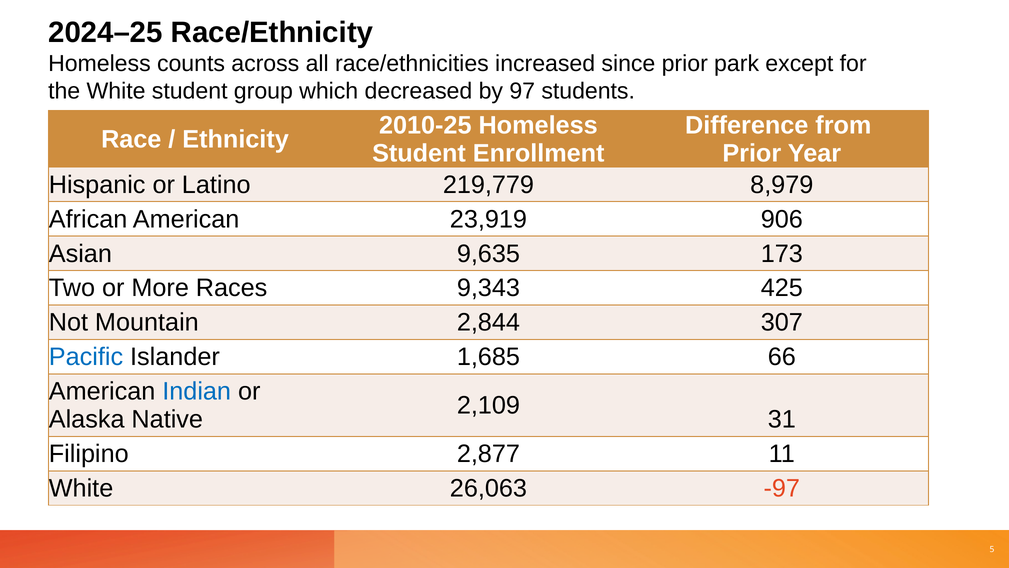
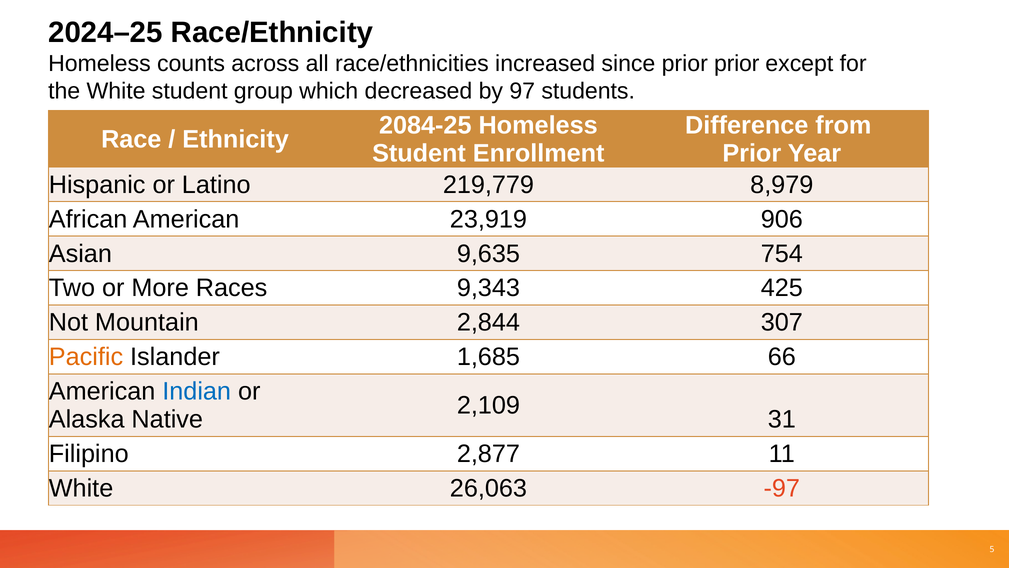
prior park: park -> prior (737, 63)
2010-25: 2010-25 -> 2084-25 (425, 125)
173: 173 -> 754 (782, 254)
Pacific colour: blue -> orange (86, 357)
